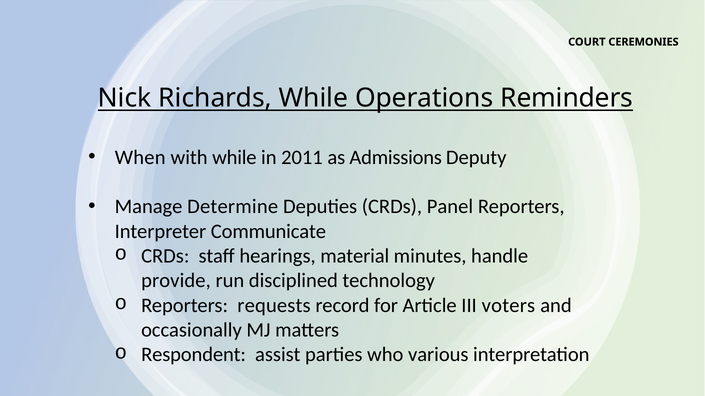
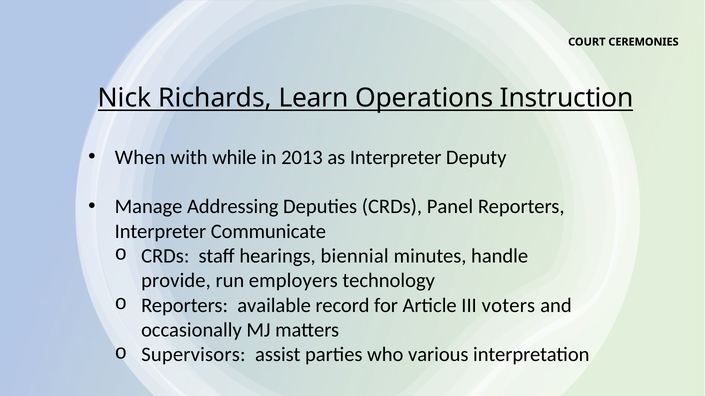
Richards While: While -> Learn (314, 98)
Reminders: Reminders -> Instruction (567, 98)
2011: 2011 -> 2013 (302, 158)
as Admissions: Admissions -> Interpreter (396, 158)
Determine: Determine -> Addressing (233, 207)
material: material -> biennial (355, 256)
disciplined: disciplined -> employers (293, 281)
requests: requests -> available (274, 306)
Respondent: Respondent -> Supervisors (193, 355)
